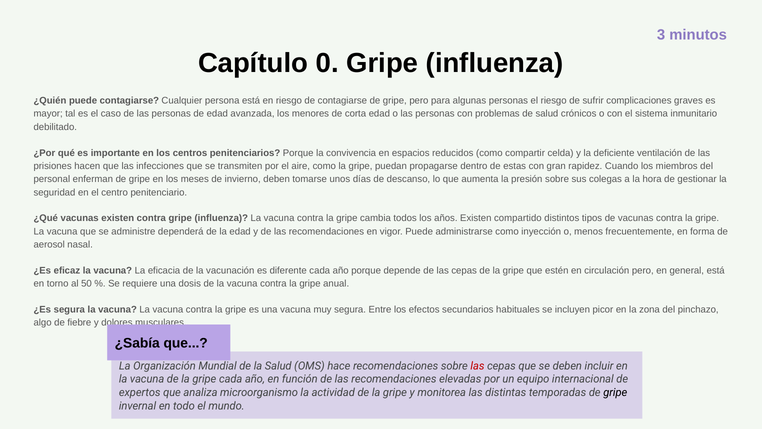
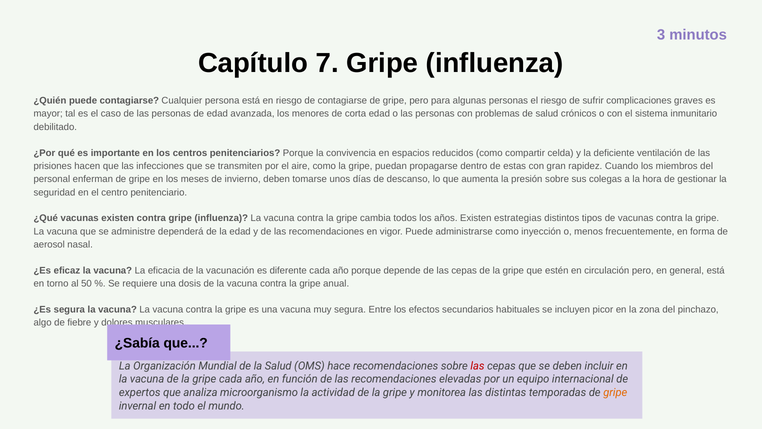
0: 0 -> 7 (327, 63)
compartido: compartido -> estrategias (518, 218)
gripe colour: black -> orange (615, 392)
